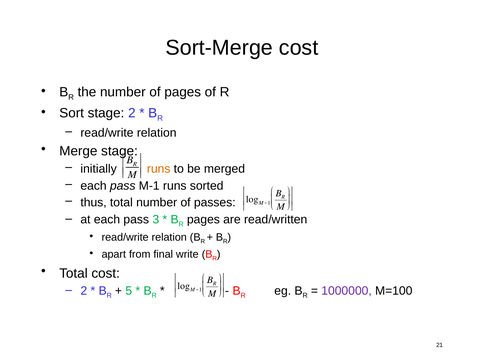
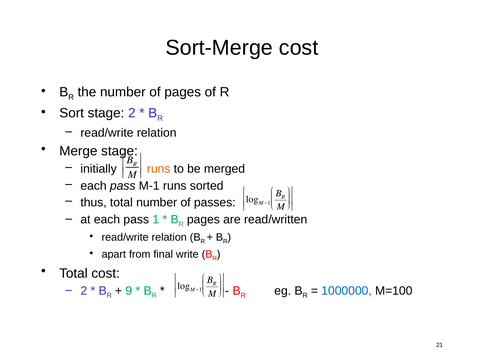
3: 3 -> 1 (156, 220)
5: 5 -> 9 (129, 291)
1000000 colour: purple -> blue (347, 291)
